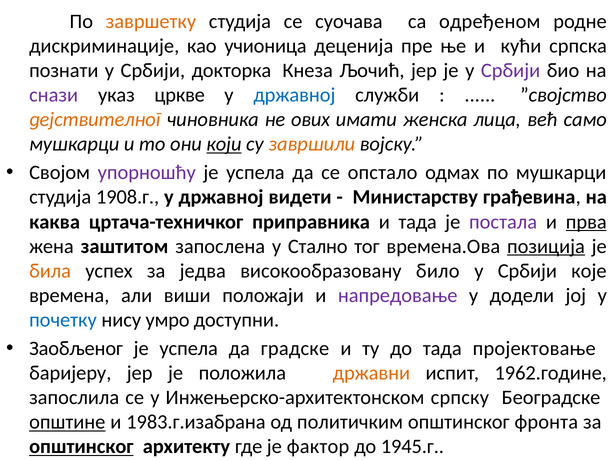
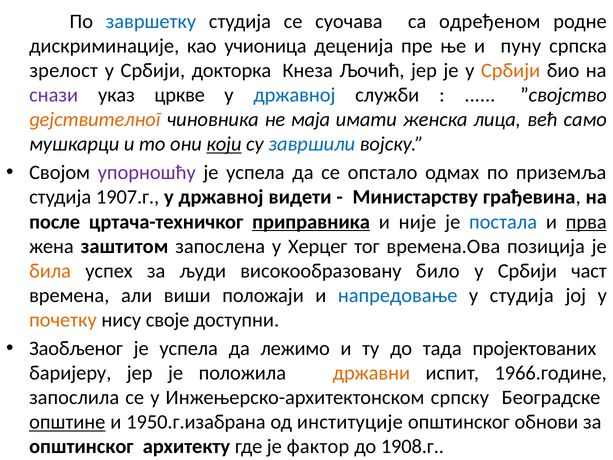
завршетку colour: orange -> blue (151, 21)
кући: кући -> пуну (521, 46)
познати: познати -> зрелост (64, 70)
Србији colour: purple -> orange (511, 70)
ових: ових -> маја (311, 119)
завршили colour: orange -> blue (312, 144)
по мушкарци: мушкарци -> приземља (561, 173)
1908.г: 1908.г -> 1907.г (128, 197)
каква: каква -> после (55, 222)
приправника underline: none -> present (311, 222)
и тада: тада -> није (417, 222)
постала colour: purple -> blue (503, 222)
Стално: Стално -> Херцег (318, 246)
позиција underline: present -> none (546, 246)
једва: једва -> људи (203, 271)
које: које -> част (589, 271)
напредовање colour: purple -> blue (398, 295)
у додели: додели -> студија (522, 295)
почетку colour: blue -> orange (63, 320)
умро: умро -> своје (168, 320)
градске: градске -> лежимо (295, 348)
пројектовање: пројектовање -> пројектованих (534, 348)
1962.године: 1962.године -> 1966.године (551, 373)
1983.г.изабрана: 1983.г.изабрана -> 1950.г.изабрана (196, 422)
политичким: политичким -> институције (350, 422)
фронта: фронта -> обнови (546, 422)
општинског underline: present -> none (81, 446)
1945.г: 1945.г -> 1908.г (412, 446)
